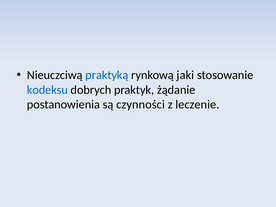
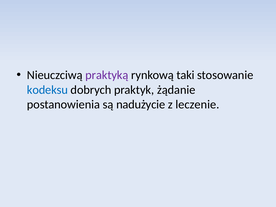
praktyką colour: blue -> purple (107, 75)
jaki: jaki -> taki (185, 75)
czynności: czynności -> nadużycie (141, 105)
